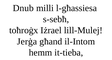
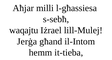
Dnub: Dnub -> Aħjar (23, 8)
toħroġx: toħroġx -> waqajtu (24, 30)
